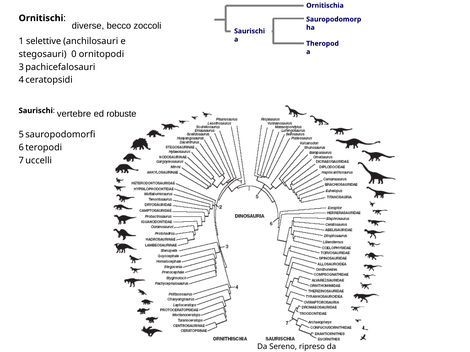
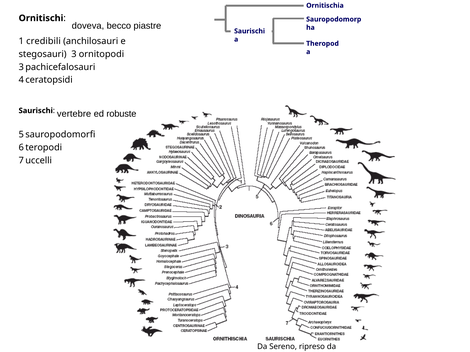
diverse: diverse -> doveva (88, 26)
zoccoli: zoccoli -> piastre (147, 26)
selettive: selettive -> credibili (44, 41)
0: 0 -> 3 (74, 54)
